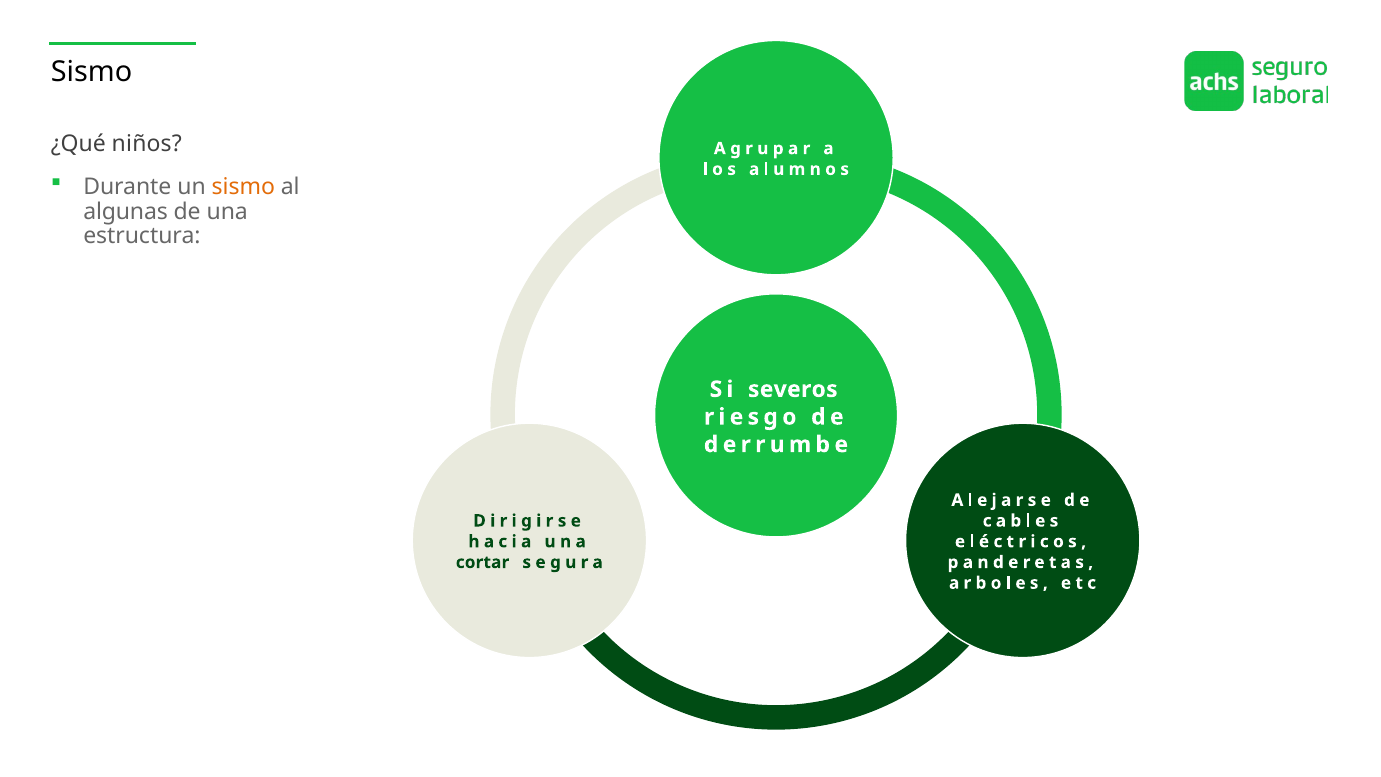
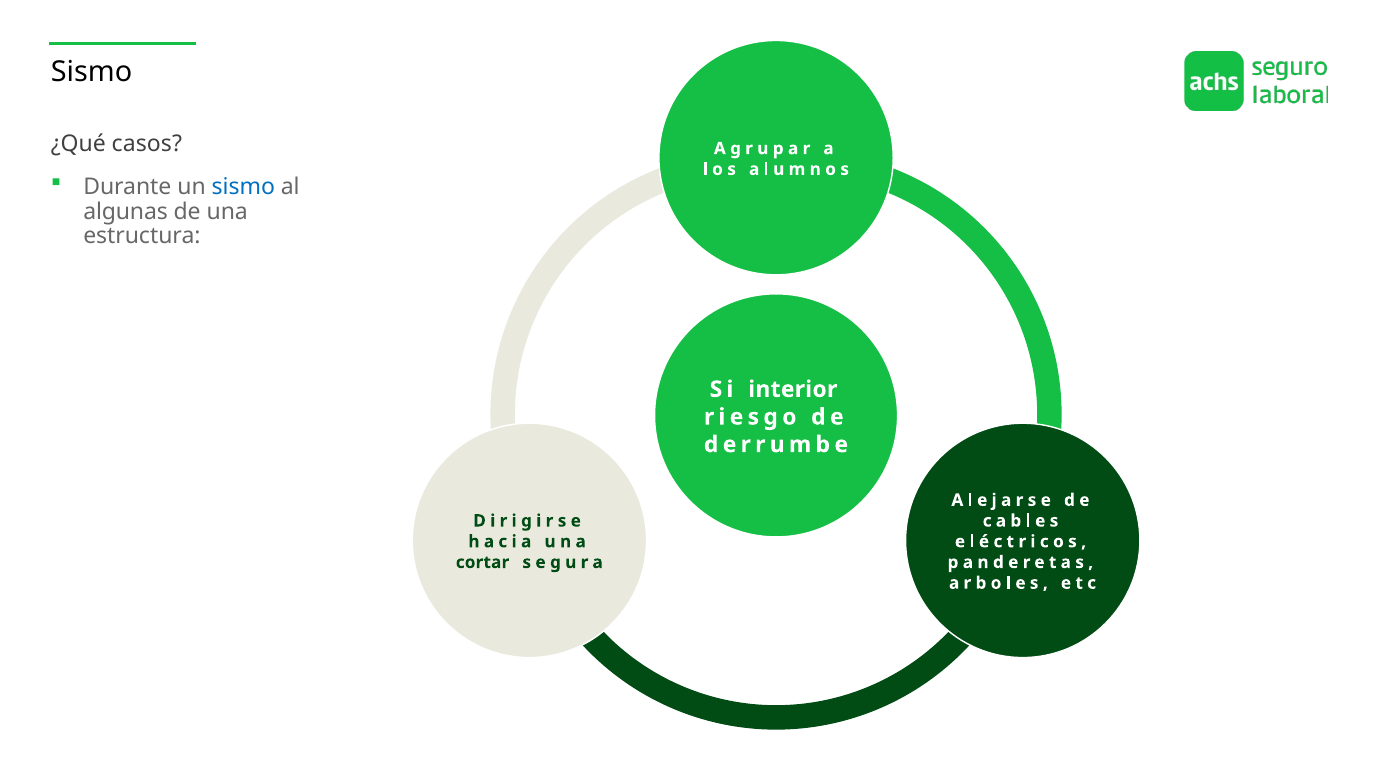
niños: niños -> casos (147, 144)
sismo colour: orange -> blue (243, 187)
severos: severos -> interior (793, 389)
